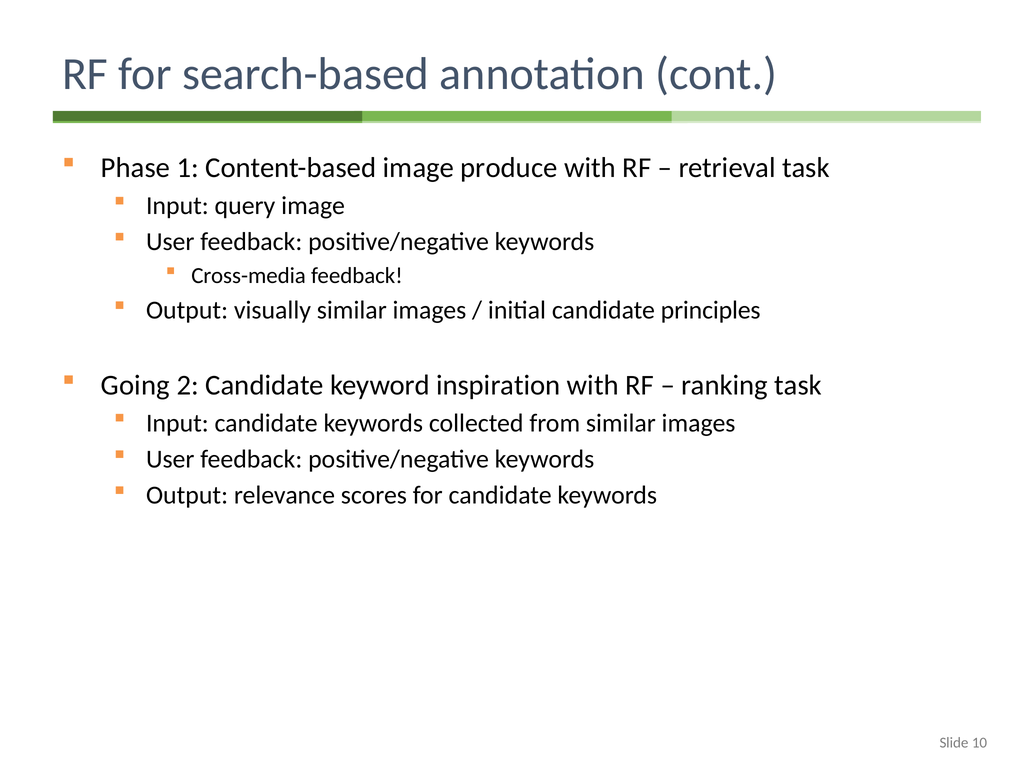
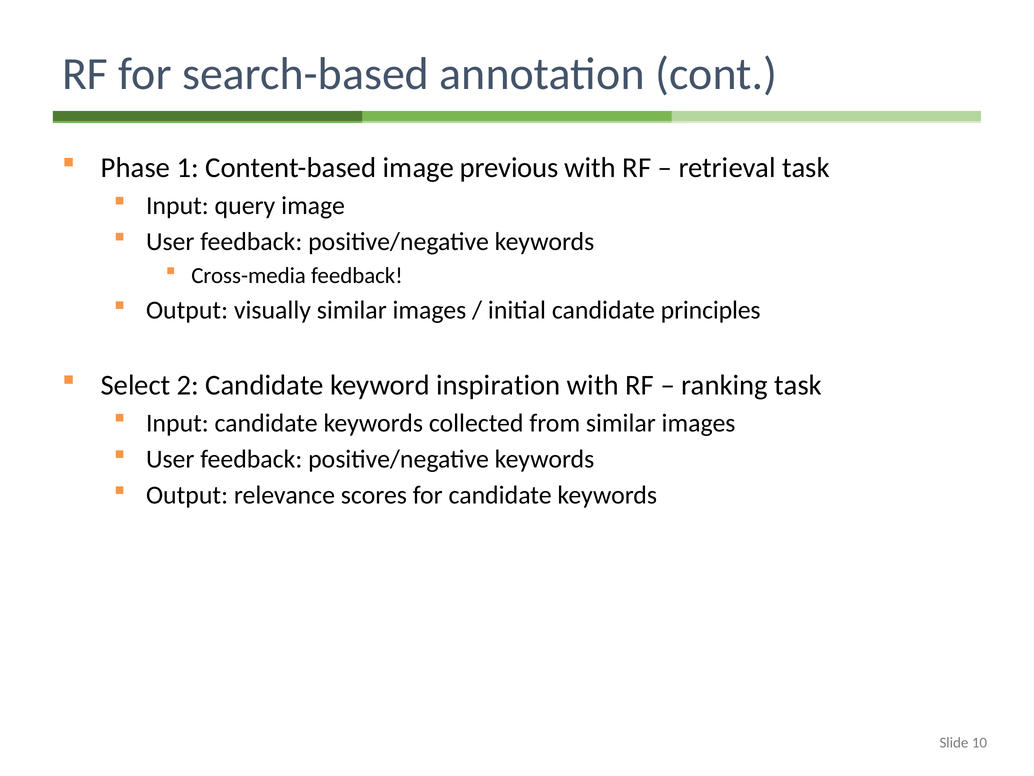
produce: produce -> previous (509, 168)
Going: Going -> Select (136, 385)
